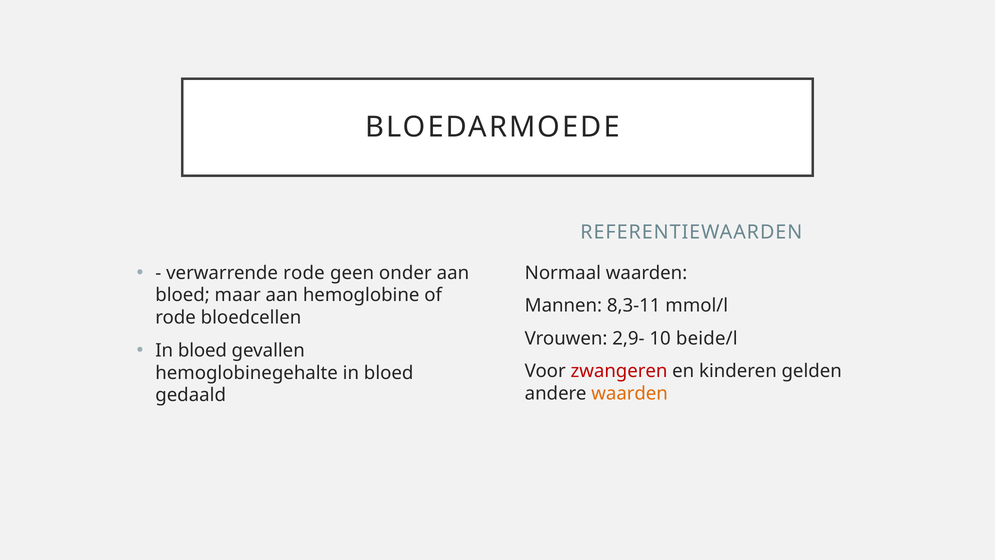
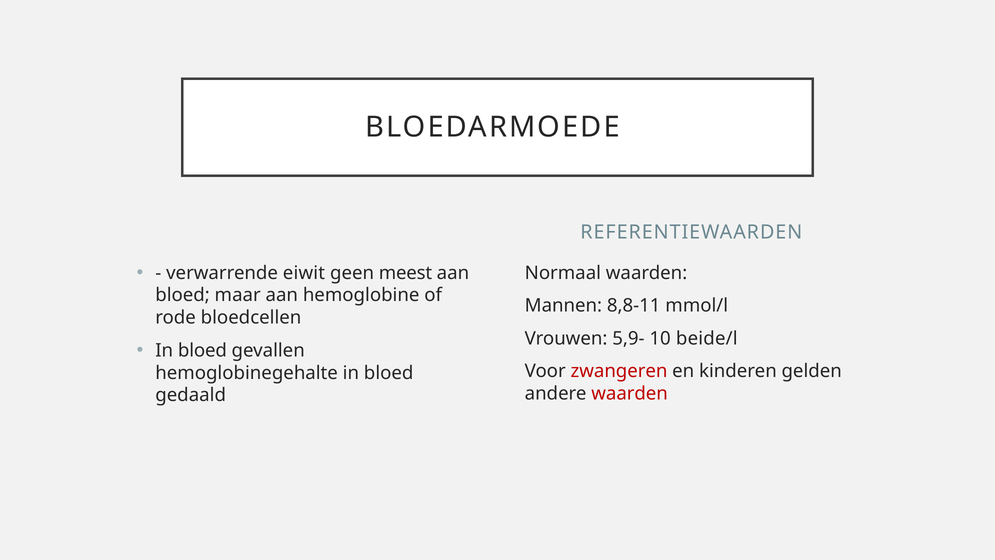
verwarrende rode: rode -> eiwit (304, 273)
onder: onder -> meest (405, 273)
8,3-11: 8,3-11 -> 8,8-11 (634, 306)
2,9-: 2,9- -> 5,9- (628, 338)
waarden colour: orange -> red (630, 393)
